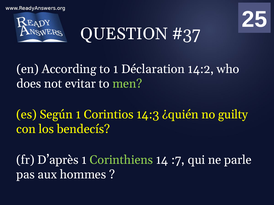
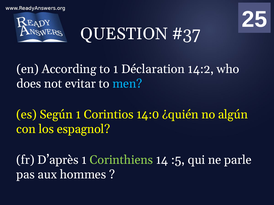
men colour: light green -> light blue (127, 84)
14:3: 14:3 -> 14:0 (148, 115)
guilty: guilty -> algún (233, 115)
bendecís: bendecís -> espagnol (83, 129)
:7: :7 -> :5 (178, 160)
